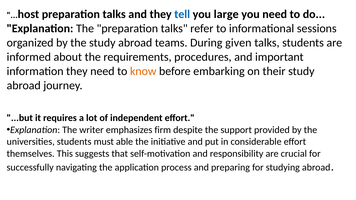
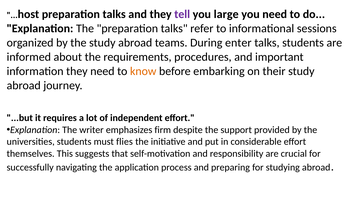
tell colour: blue -> purple (182, 14)
given: given -> enter (238, 43)
able: able -> flies (124, 142)
